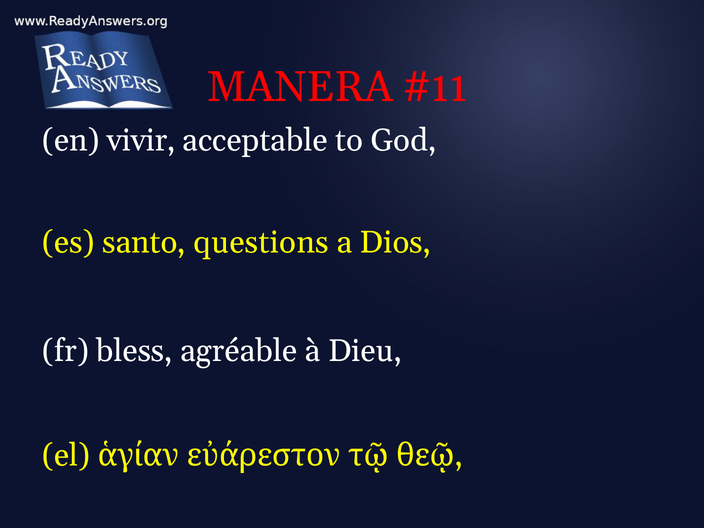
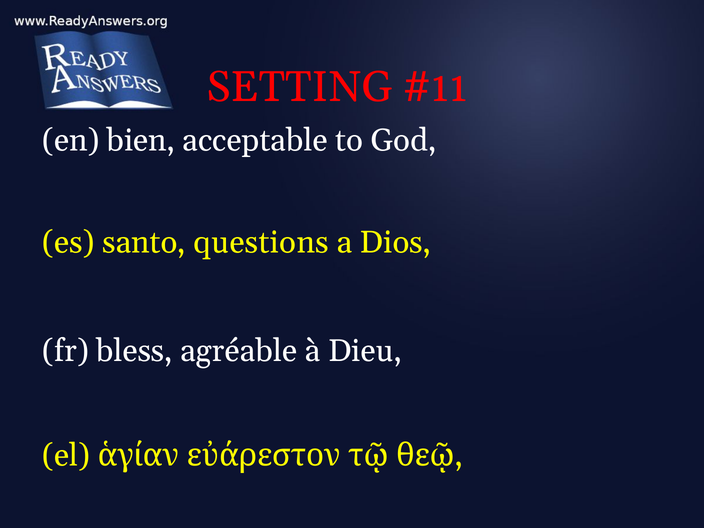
MANERA: MANERA -> SETTING (300, 87)
vivir: vivir -> bien (141, 140)
